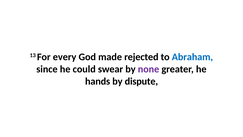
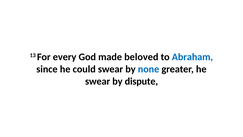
rejected: rejected -> beloved (141, 57)
none colour: purple -> blue (149, 69)
hands: hands -> swear (98, 81)
